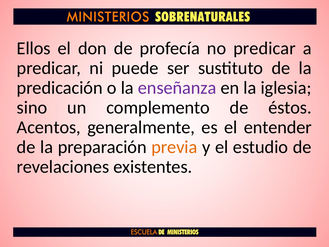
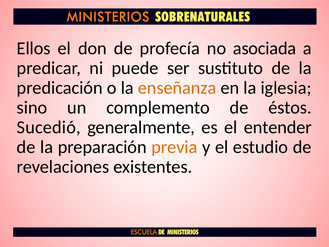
no predicar: predicar -> asociada (265, 48)
enseñanza colour: purple -> orange (177, 88)
Acentos: Acentos -> Sucedió (49, 127)
